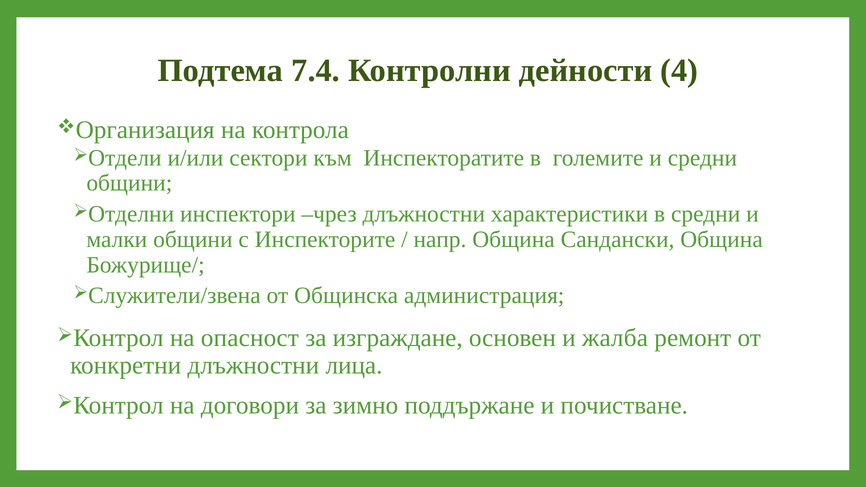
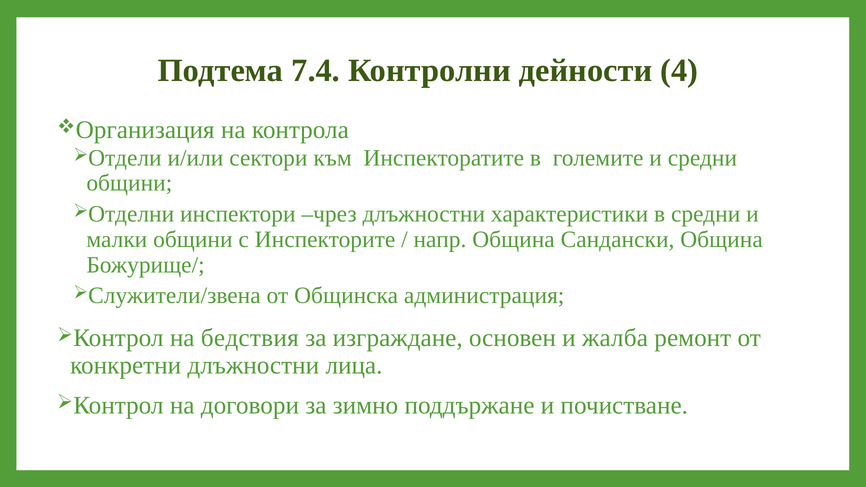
опасност: опасност -> бедствия (250, 338)
